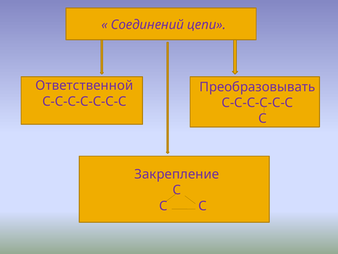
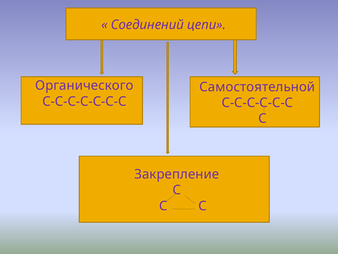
Ответственной: Ответственной -> Органического (84, 85)
Преобразовывать: Преобразовывать -> Самостоятельной (257, 87)
